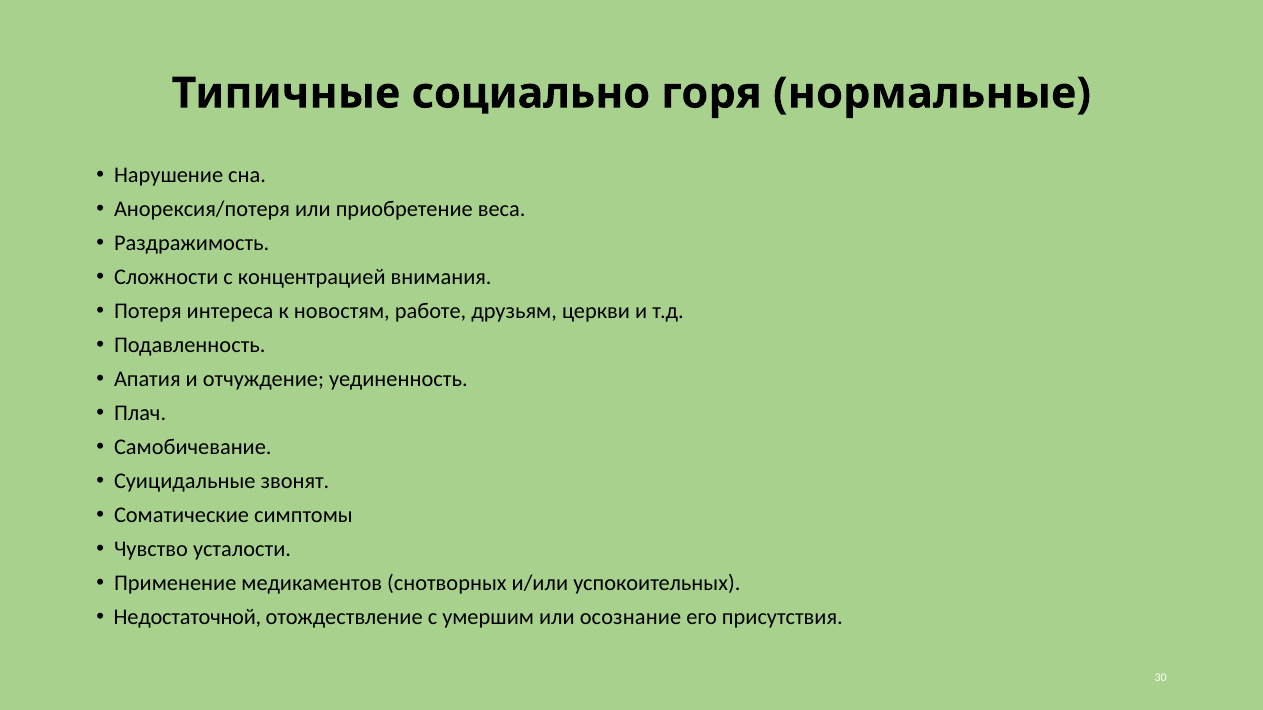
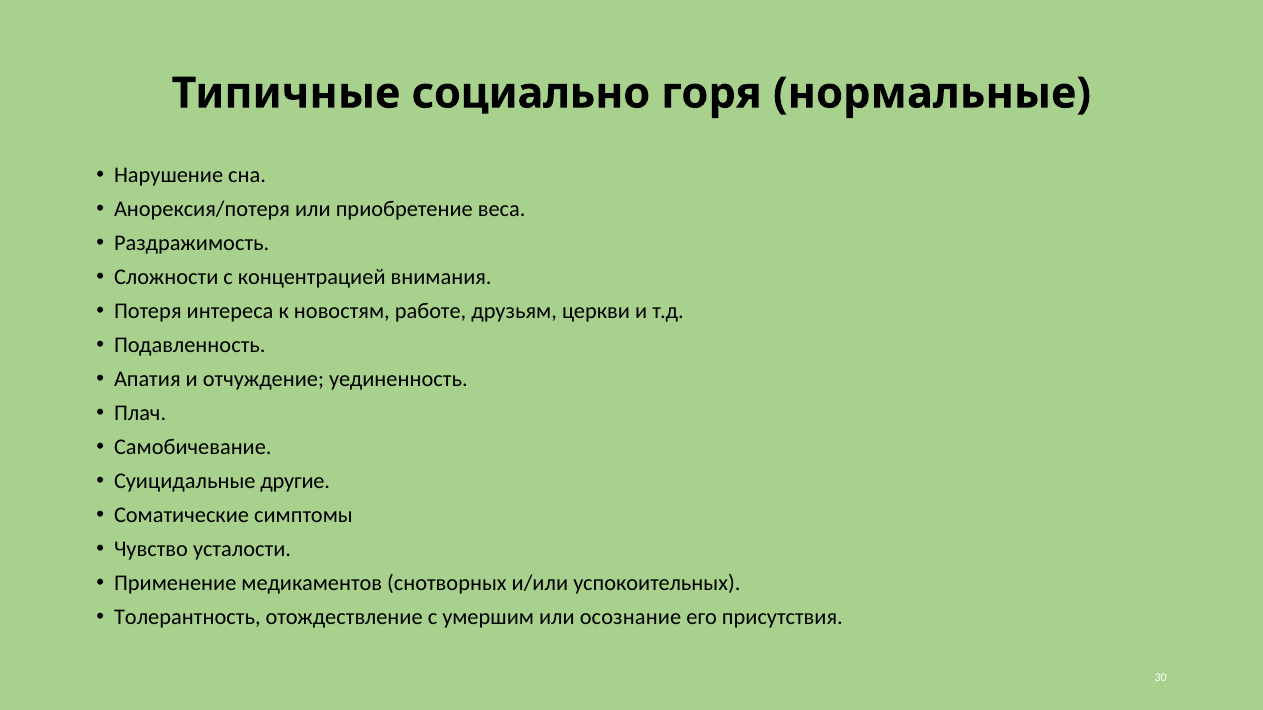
звонят: звонят -> другие (295, 481)
Недостаточной: Недостаточной -> Толерантность (187, 618)
